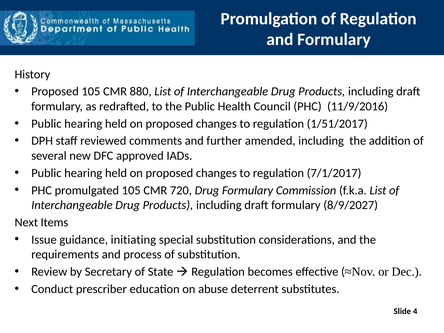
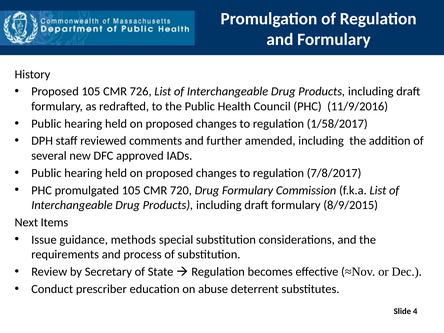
880: 880 -> 726 (141, 92)
1/51/2017: 1/51/2017 -> 1/58/2017 (337, 124)
7/1/2017: 7/1/2017 -> 7/8/2017 (334, 173)
8/9/2027: 8/9/2027 -> 8/9/2015 (351, 205)
initiating: initiating -> methods (133, 240)
